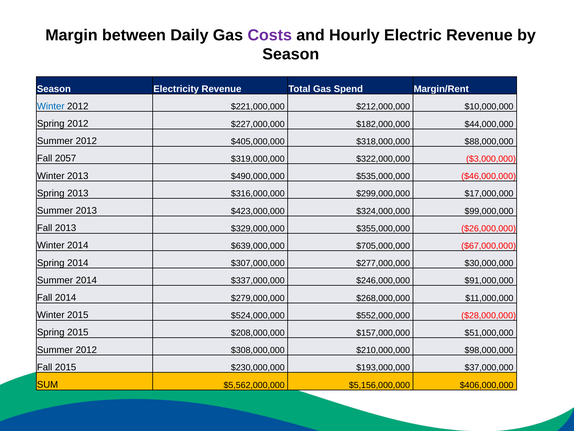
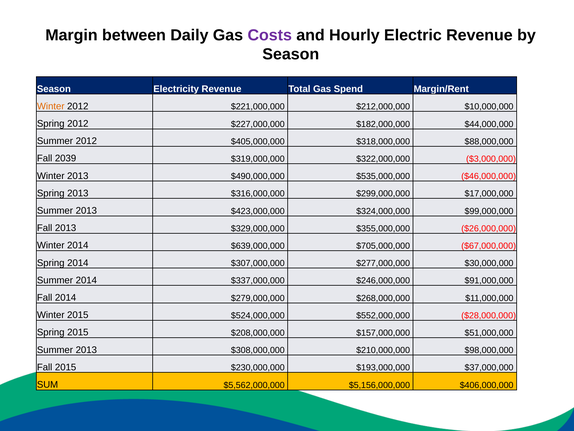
Winter colour: blue -> orange (51, 106)
2057: 2057 -> 2039 (66, 158)
2012: 2012 -> 2013 (86, 349)
